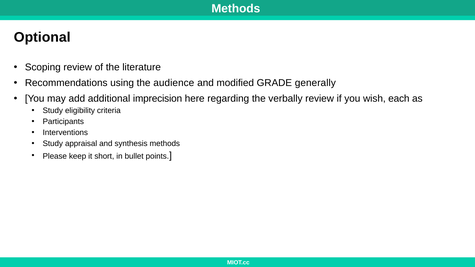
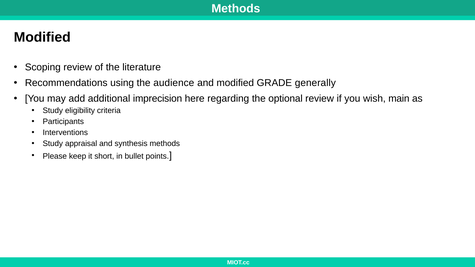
Optional: Optional -> Modified (42, 37)
verbally: verbally -> optional (286, 99)
each: each -> main (399, 99)
